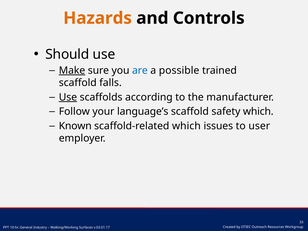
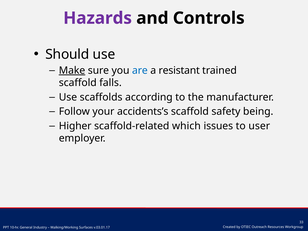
Hazards colour: orange -> purple (98, 18)
possible: possible -> resistant (179, 71)
Use underline: present -> none (68, 97)
language’s: language’s -> accidents’s (143, 112)
safety which: which -> being (258, 112)
Known: Known -> Higher (75, 126)
